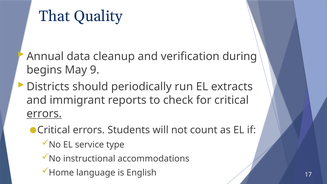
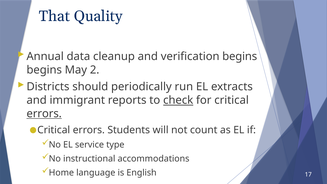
verification during: during -> begins (240, 56)
9: 9 -> 2 (95, 70)
check underline: none -> present (178, 100)
